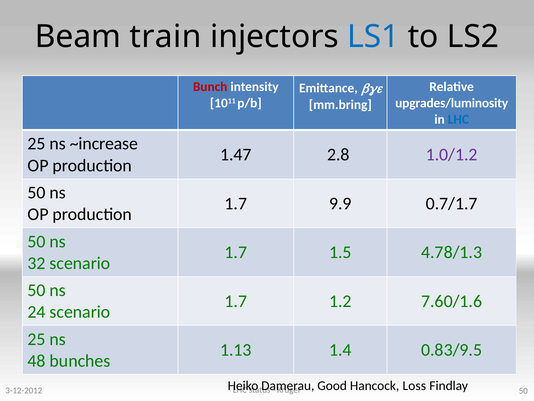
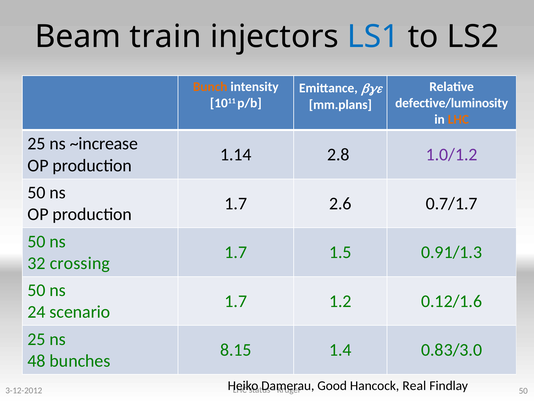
Bunch colour: red -> orange (210, 87)
upgrades/luminosity: upgrades/luminosity -> defective/luminosity (452, 103)
mm.bring: mm.bring -> mm.plans (340, 105)
LHC colour: blue -> orange (458, 119)
1.47: 1.47 -> 1.14 (236, 154)
9.9: 9.9 -> 2.6 (340, 203)
4.78/1.3: 4.78/1.3 -> 0.91/1.3 (452, 252)
32 scenario: scenario -> crossing (80, 263)
7.60/1.6: 7.60/1.6 -> 0.12/1.6 (452, 301)
1.13: 1.13 -> 8.15 (236, 350)
0.83/9.5: 0.83/9.5 -> 0.83/3.0 (452, 350)
Loss: Loss -> Real (414, 385)
